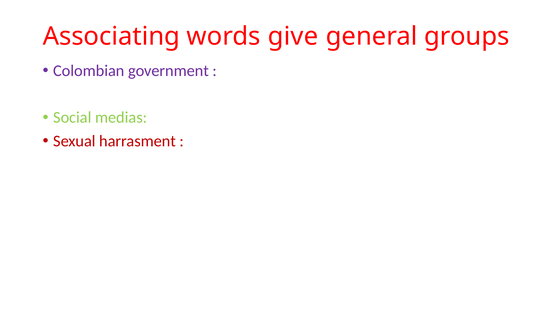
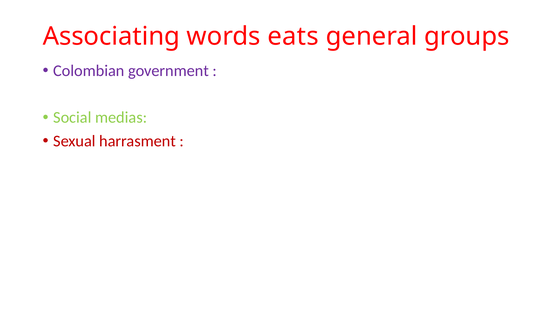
give: give -> eats (293, 36)
